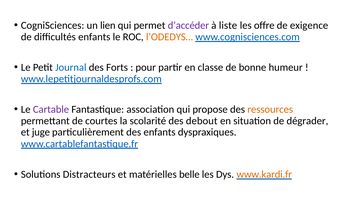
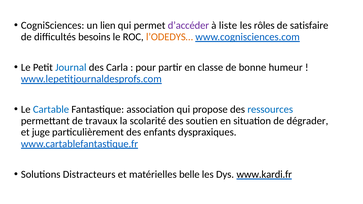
offre: offre -> rôles (264, 25)
exigence: exigence -> satisfaire (309, 25)
difficultés enfants: enfants -> besoins (94, 37)
Forts: Forts -> Carla (117, 67)
Cartable colour: purple -> blue (51, 109)
ressources colour: orange -> blue (270, 109)
courtes: courtes -> travaux (101, 121)
debout: debout -> soutien (202, 121)
www.kardi.fr colour: orange -> black (264, 175)
